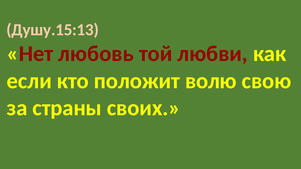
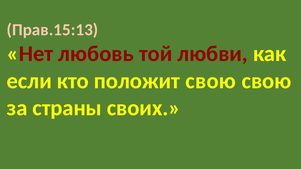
Душу.15:13: Душу.15:13 -> Прав.15:13 (52, 30)
положит волю: волю -> свою (211, 81)
